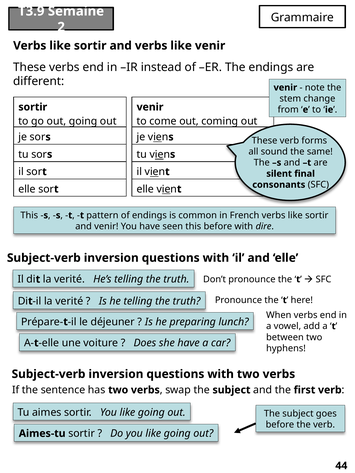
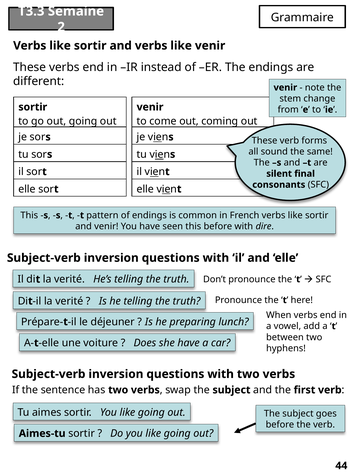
T3.9: T3.9 -> T3.3 (31, 11)
